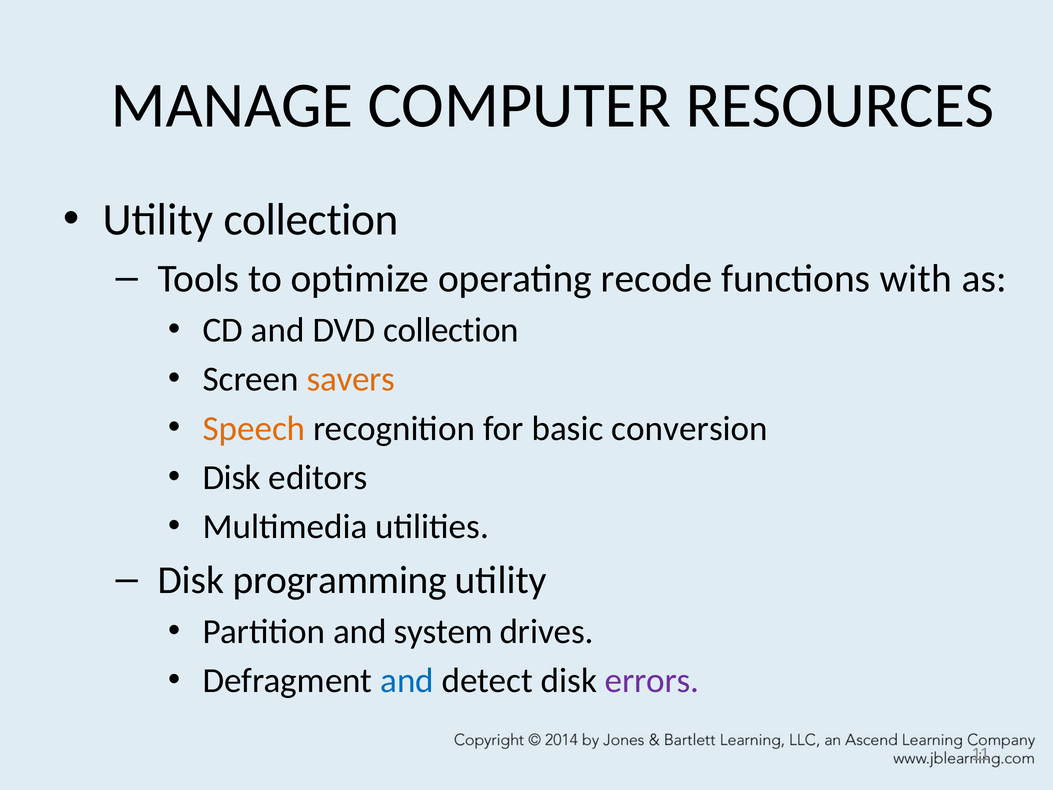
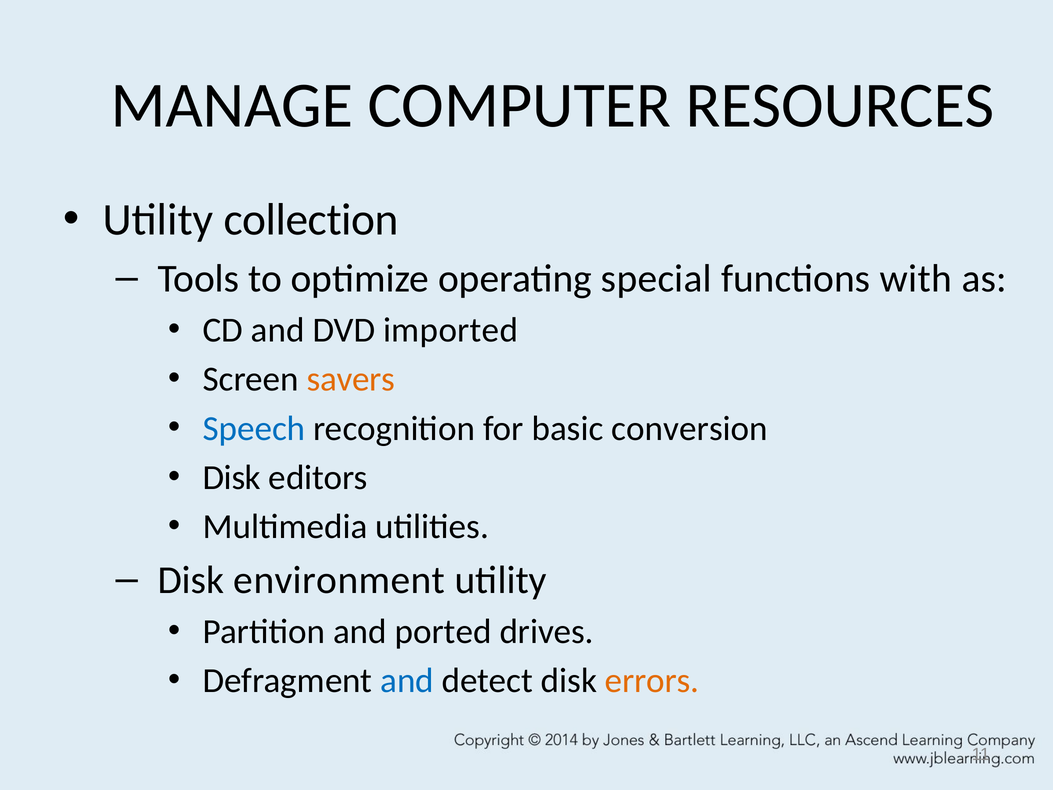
recode: recode -> special (656, 279)
DVD collection: collection -> imported (451, 330)
Speech colour: orange -> blue (254, 428)
programming: programming -> environment (339, 580)
system: system -> ported (443, 631)
errors colour: purple -> orange (652, 681)
